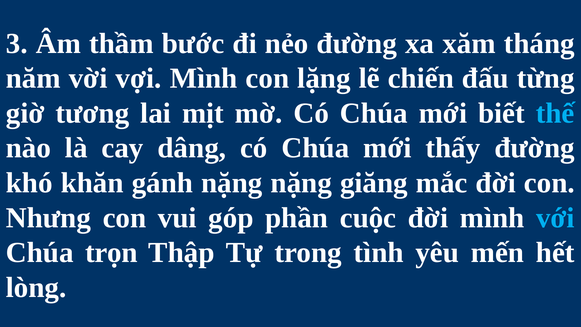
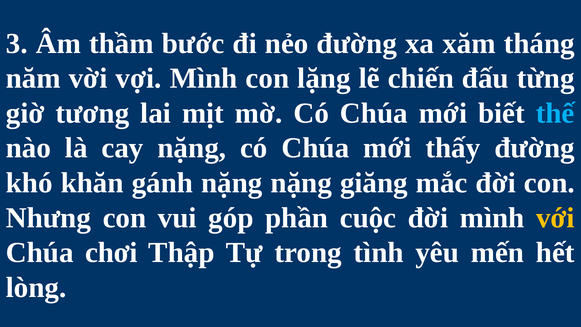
cay dâng: dâng -> nặng (192, 148)
với colour: light blue -> yellow (555, 218)
trọn: trọn -> chơi (111, 253)
